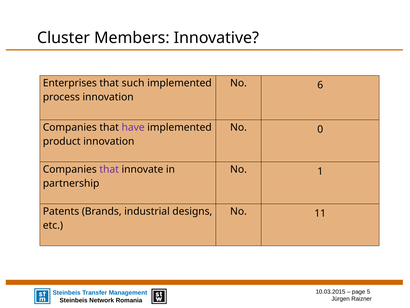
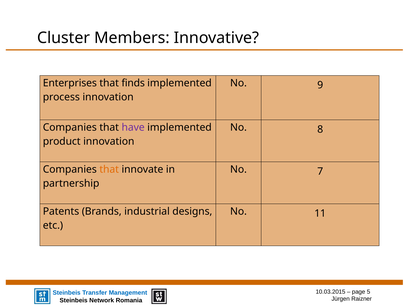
such: such -> finds (133, 83)
6: 6 -> 9 (320, 85)
0: 0 -> 8 (320, 129)
that colour: purple -> orange (109, 169)
1: 1 -> 7 (320, 171)
